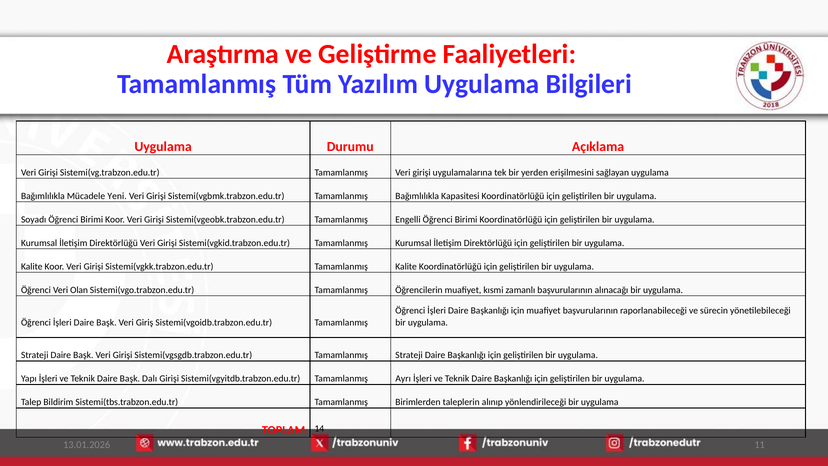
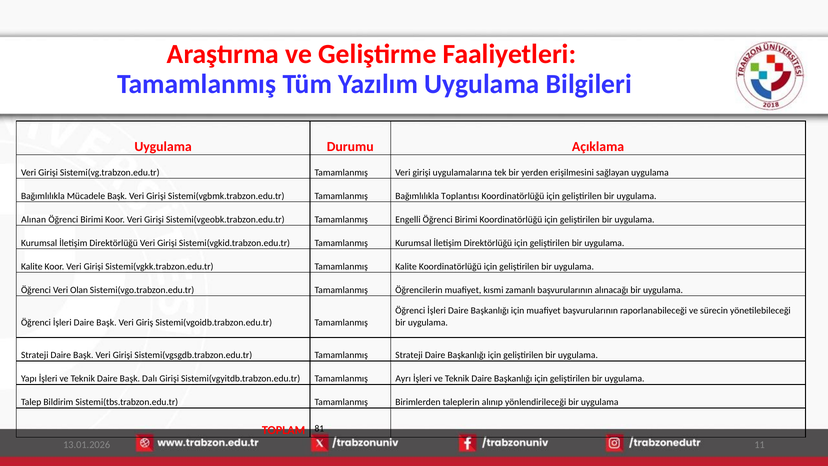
Mücadele Yeni: Yeni -> Başk (117, 196)
Kapasitesi: Kapasitesi -> Toplantısı (460, 196)
Soyadı: Soyadı -> Alınan (34, 219)
14: 14 -> 81 (319, 428)
